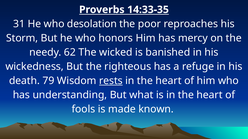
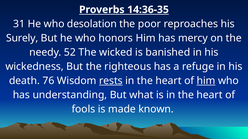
14:33-35: 14:33-35 -> 14:36-35 (148, 10)
Storm: Storm -> Surely (22, 38)
62: 62 -> 52 (70, 52)
79: 79 -> 76 (48, 81)
him underline: none -> present (206, 81)
